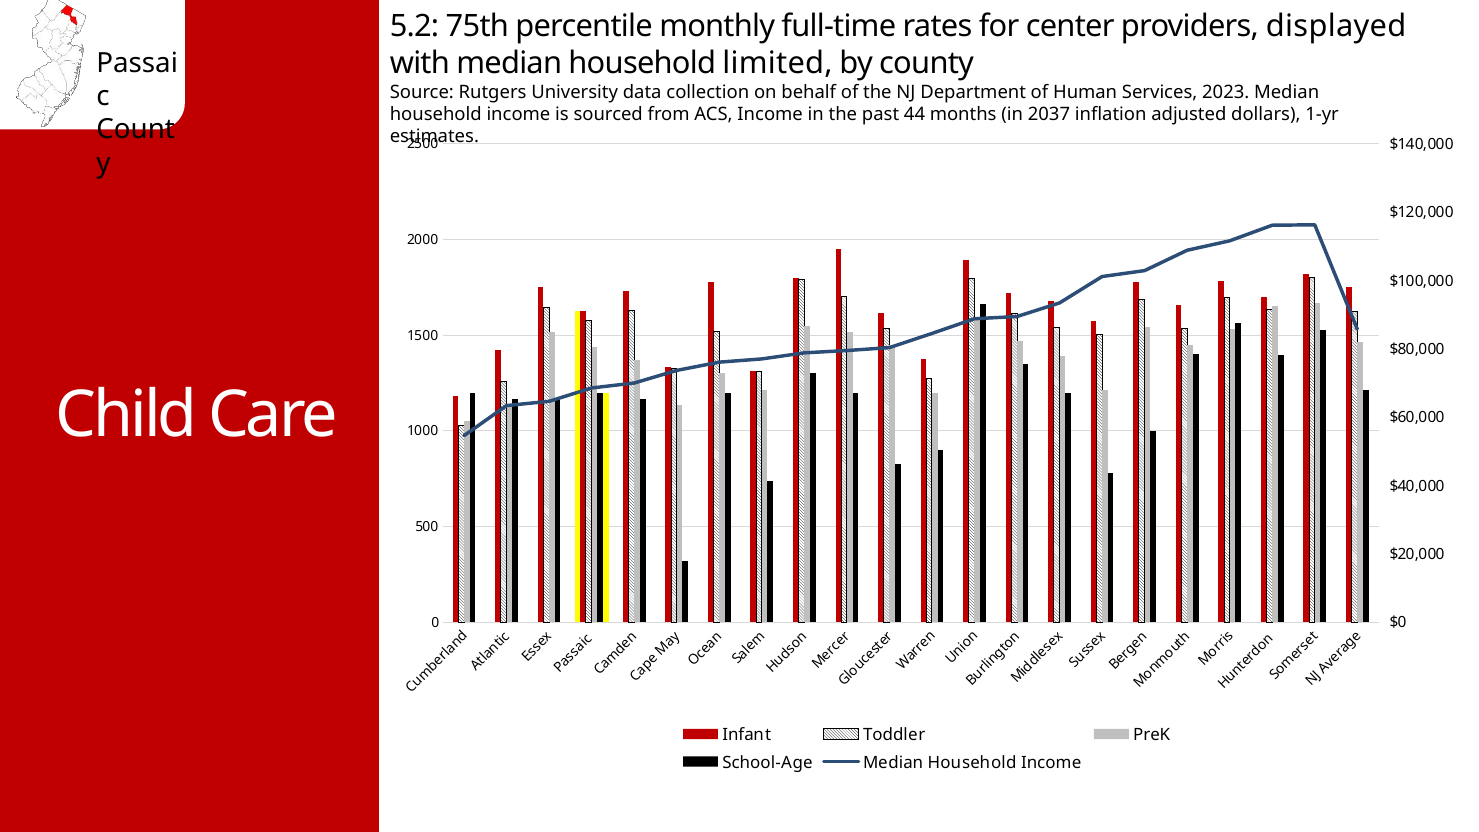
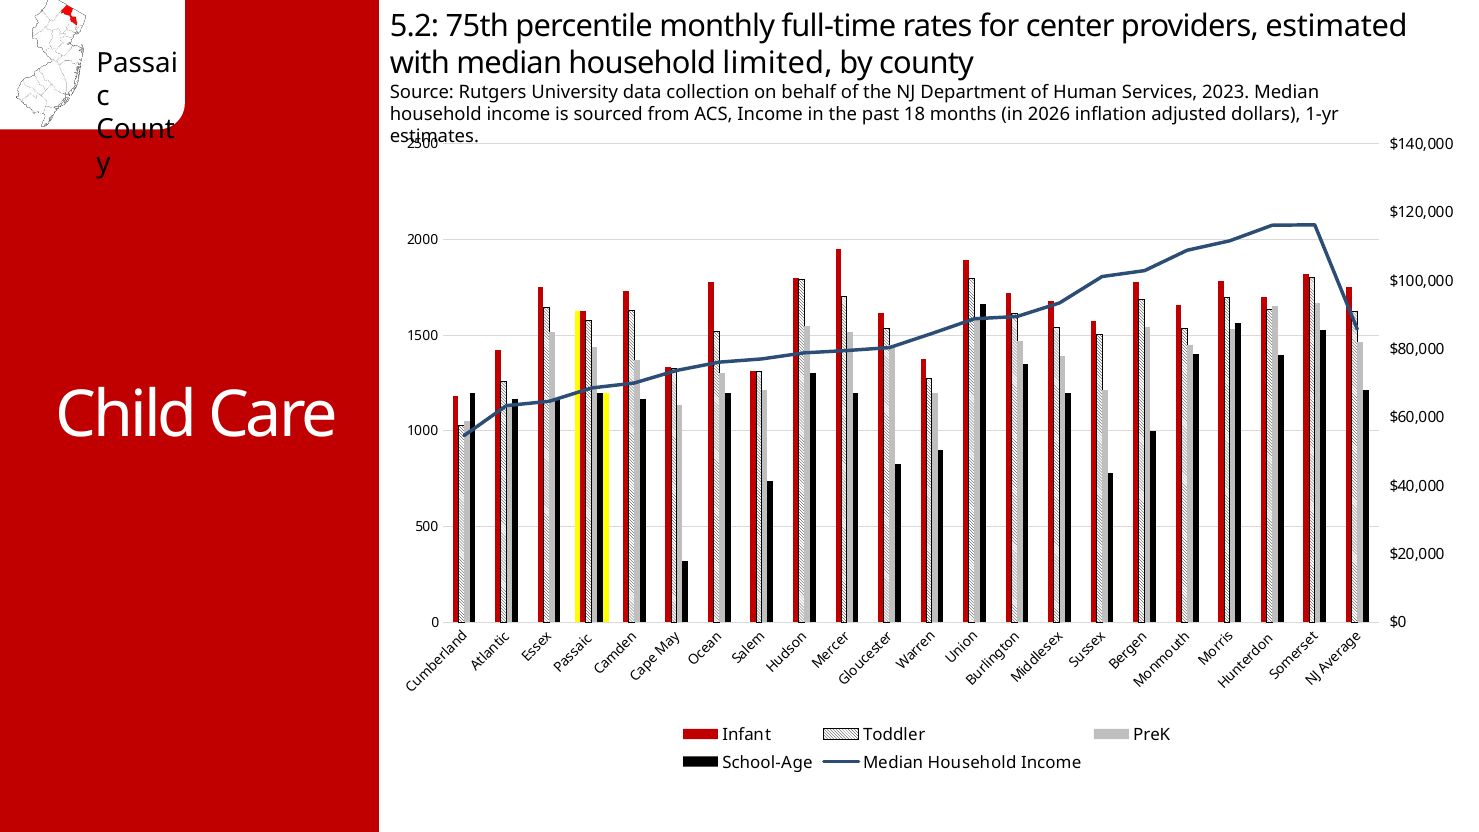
displayed: displayed -> estimated (1336, 26)
44: 44 -> 18 (915, 115)
2037: 2037 -> 2026 (1049, 115)
